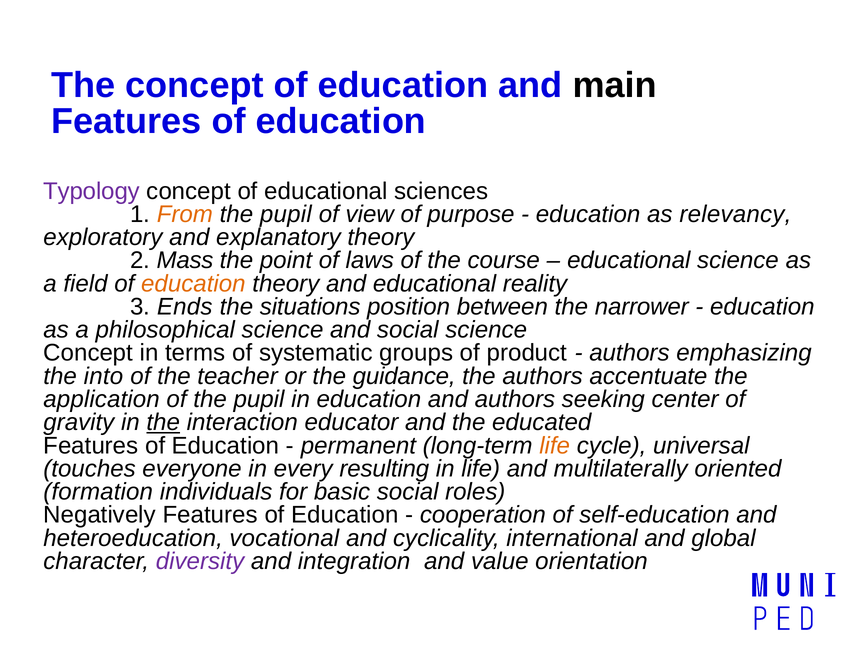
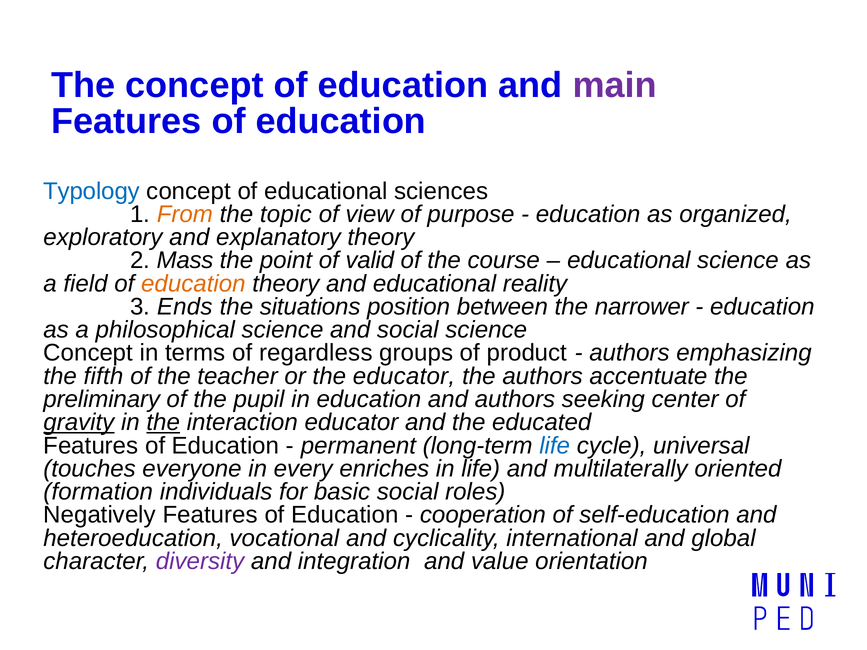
main colour: black -> purple (615, 85)
Typology colour: purple -> blue (92, 191)
pupil: pupil -> topic (286, 214)
relevancy: relevancy -> organized (736, 214)
laws: laws -> valid (370, 261)
systematic: systematic -> regardless (316, 353)
into: into -> fifth (103, 376)
the guidance: guidance -> educator (404, 376)
application: application -> preliminary (102, 399)
gravity underline: none -> present (79, 423)
life colour: orange -> blue (555, 446)
resulting: resulting -> enriches (384, 469)
